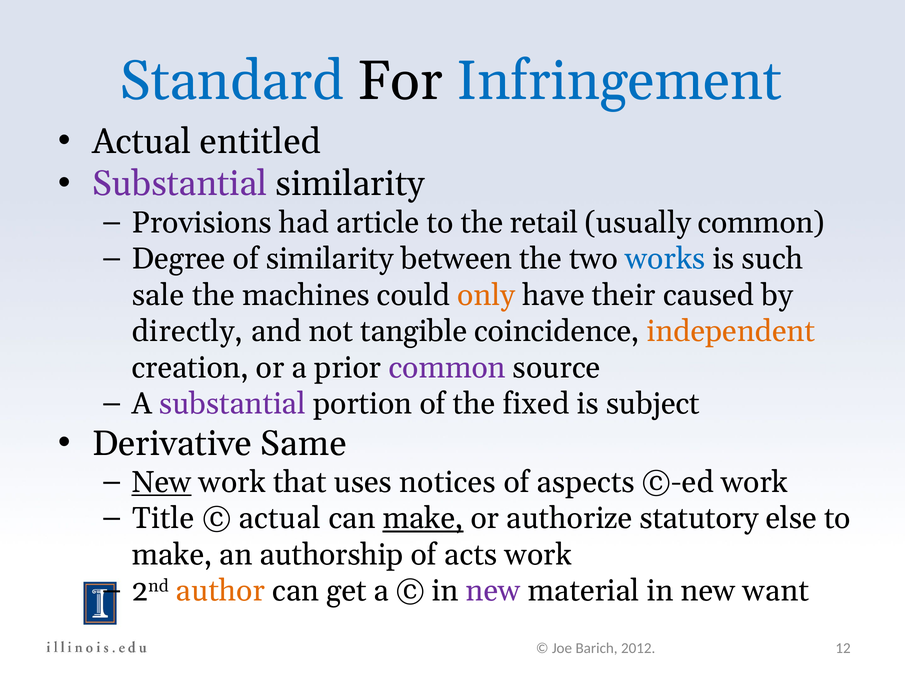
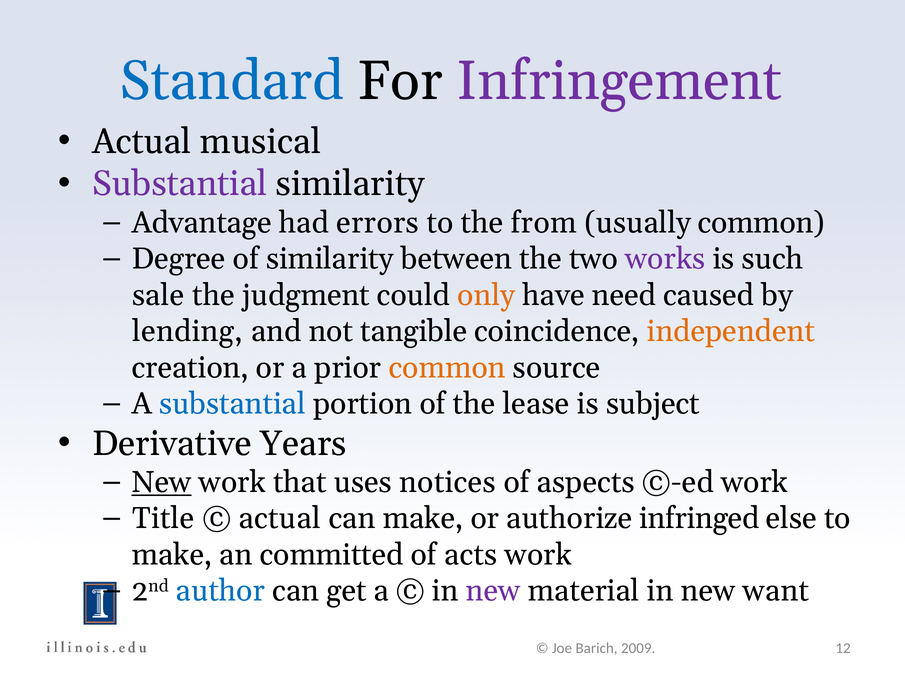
Infringement colour: blue -> purple (619, 81)
entitled: entitled -> musical (261, 142)
Provisions: Provisions -> Advantage (202, 223)
article: article -> errors (378, 223)
retail: retail -> from (544, 223)
works colour: blue -> purple (665, 259)
machines: machines -> judgment (306, 295)
their: their -> need (624, 295)
directly: directly -> lending (187, 331)
common colour: purple -> orange (447, 367)
substantial colour: purple -> blue (232, 404)
fixed: fixed -> lease (536, 404)
Same: Same -> Years (304, 443)
make underline: present -> none (423, 518)
statutory: statutory -> infringed (699, 518)
authorship: authorship -> committed (332, 555)
author colour: orange -> blue (221, 591)
2012: 2012 -> 2009 (638, 648)
